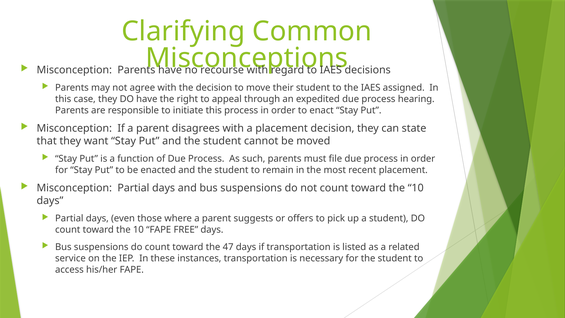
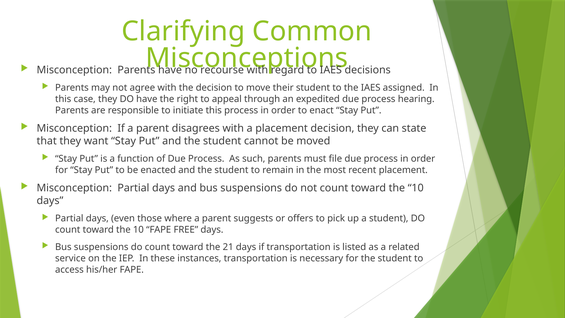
47: 47 -> 21 (228, 247)
